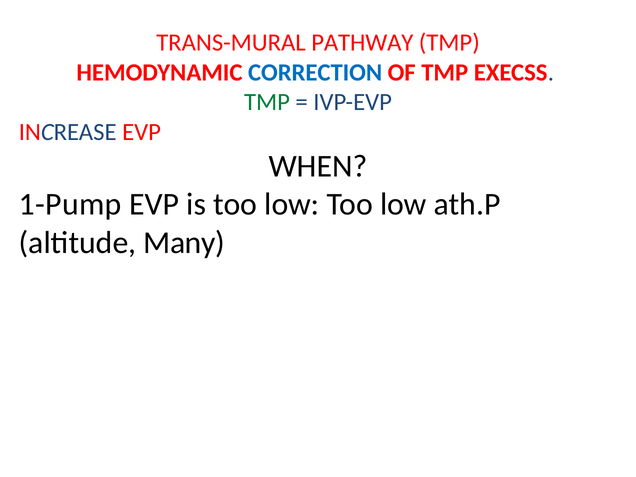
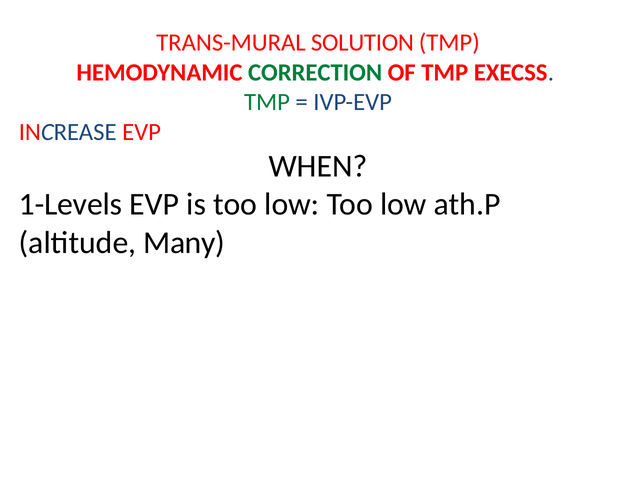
PATHWAY: PATHWAY -> SOLUTION (362, 43)
CORRECTION colour: blue -> green (315, 73)
1-Pump: 1-Pump -> 1-Levels (70, 204)
